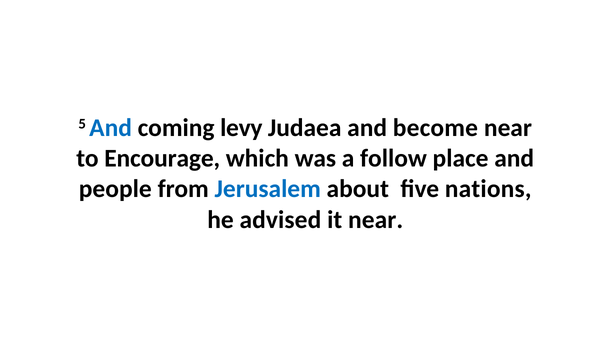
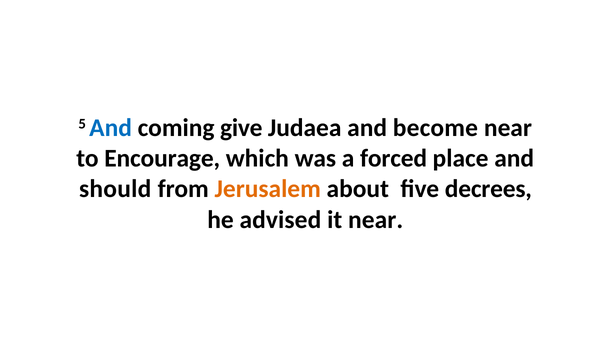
levy: levy -> give (241, 128)
follow: follow -> forced (394, 158)
people: people -> should (115, 189)
Jerusalem colour: blue -> orange (268, 189)
nations: nations -> decrees (488, 189)
